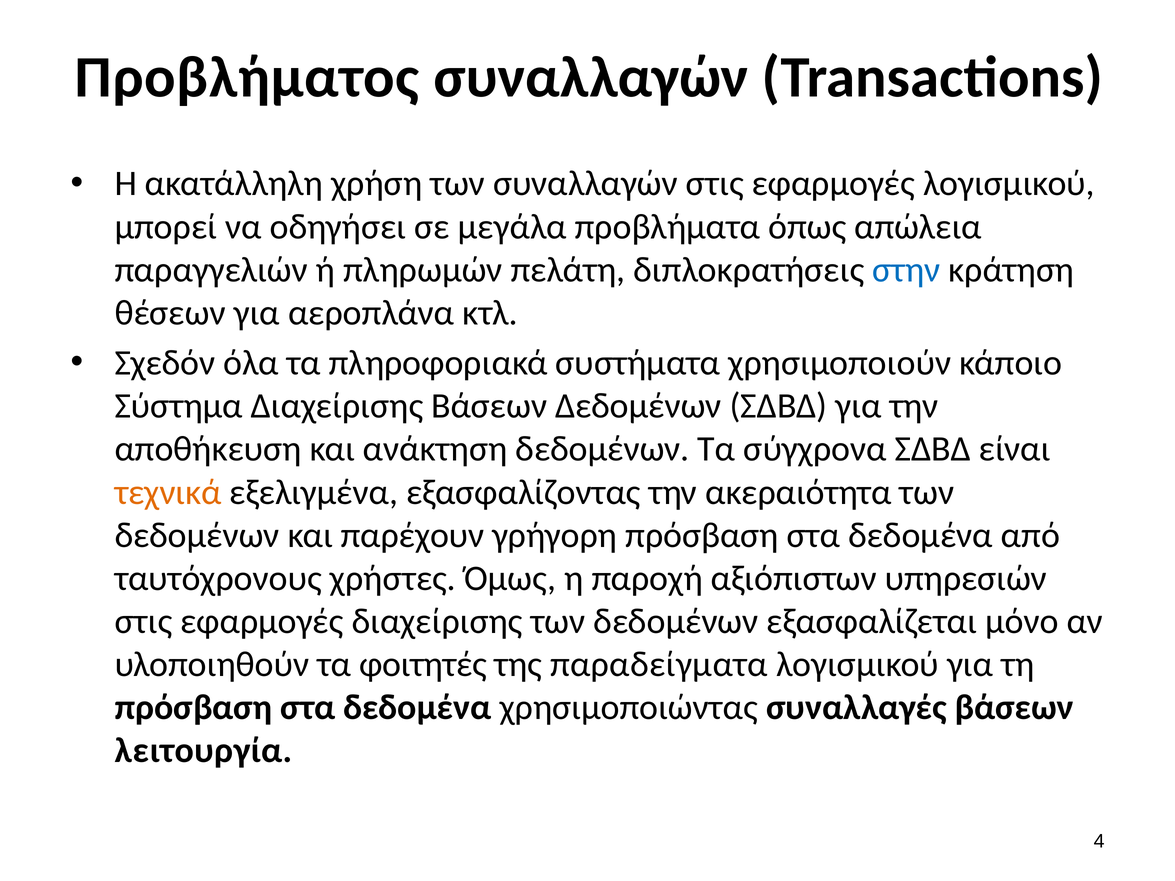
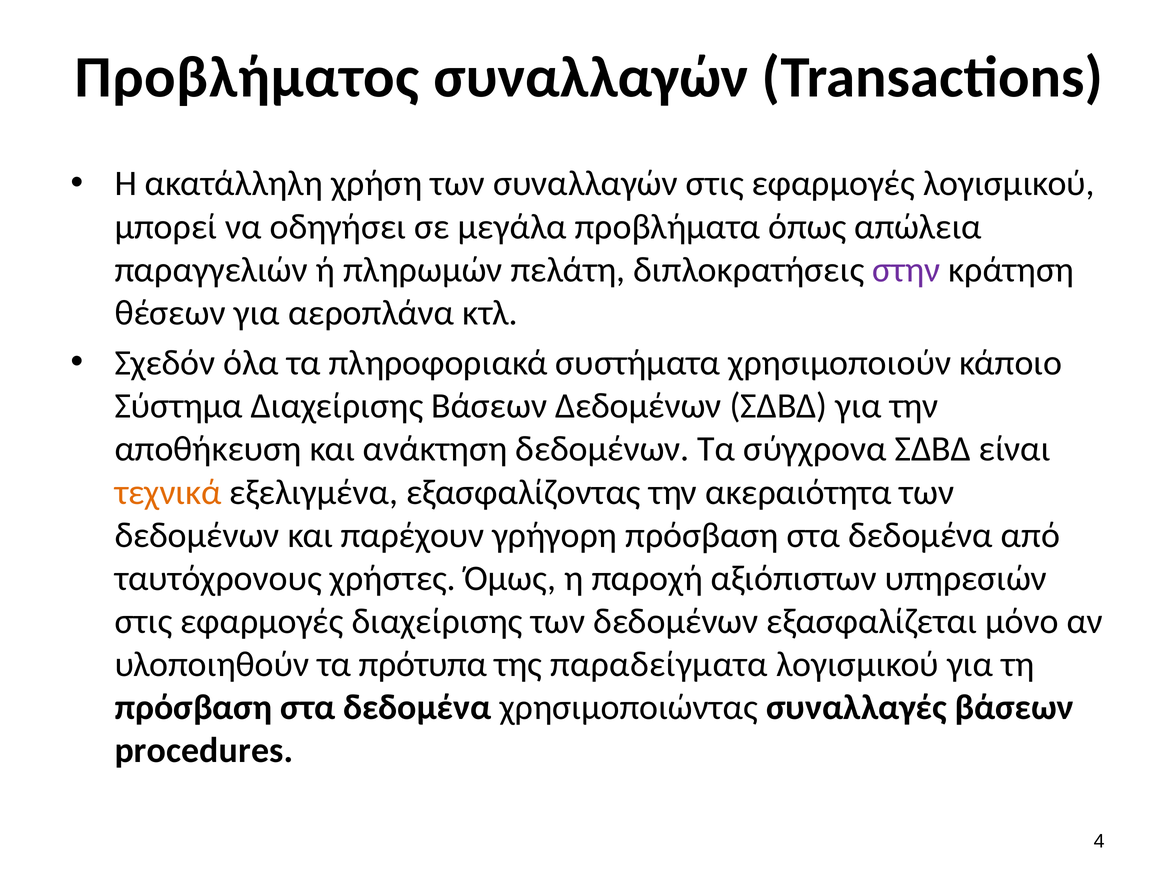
στην colour: blue -> purple (906, 270)
φοιτητές: φοιτητές -> πρότυπα (423, 665)
λειτουργία: λειτουργία -> procedures (204, 751)
